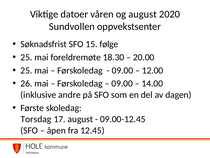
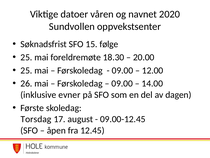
og august: august -> navnet (143, 14)
andre: andre -> evner (69, 95)
